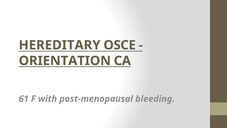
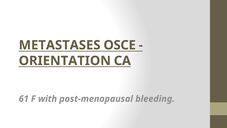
HEREDITARY: HEREDITARY -> METASTASES (60, 45)
